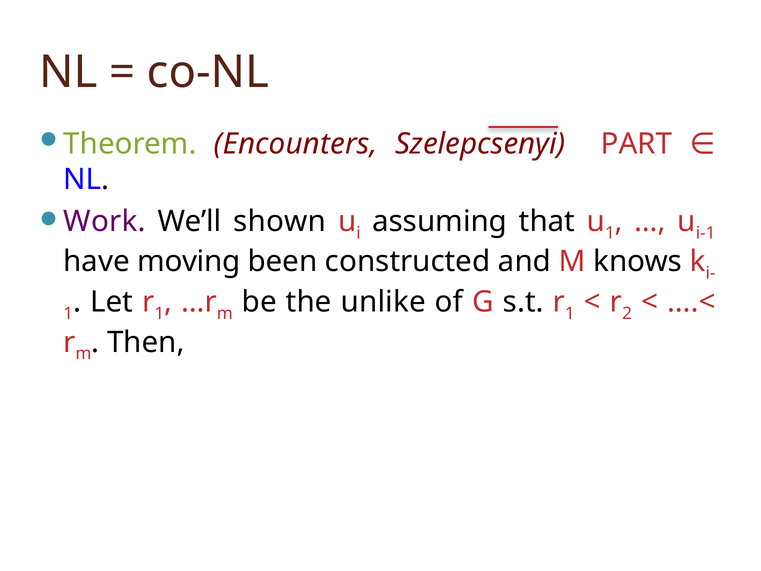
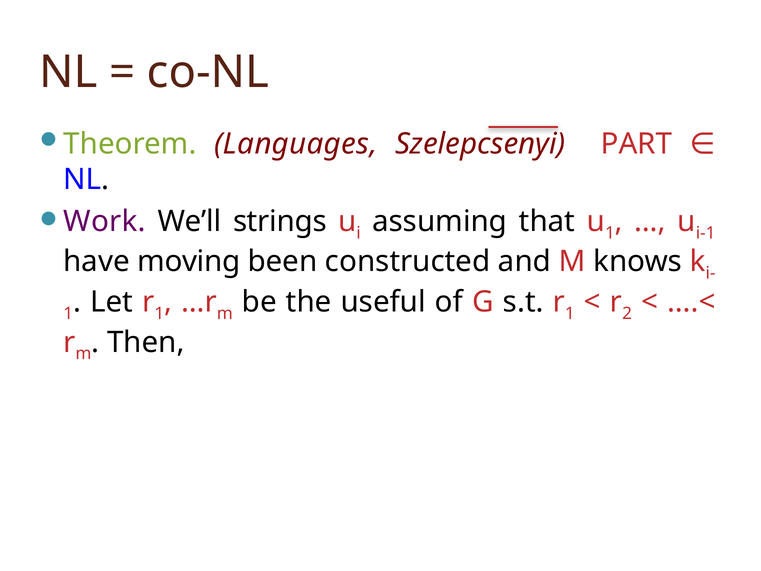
Encounters: Encounters -> Languages (296, 144)
shown: shown -> strings (280, 221)
unlike: unlike -> useful (383, 302)
